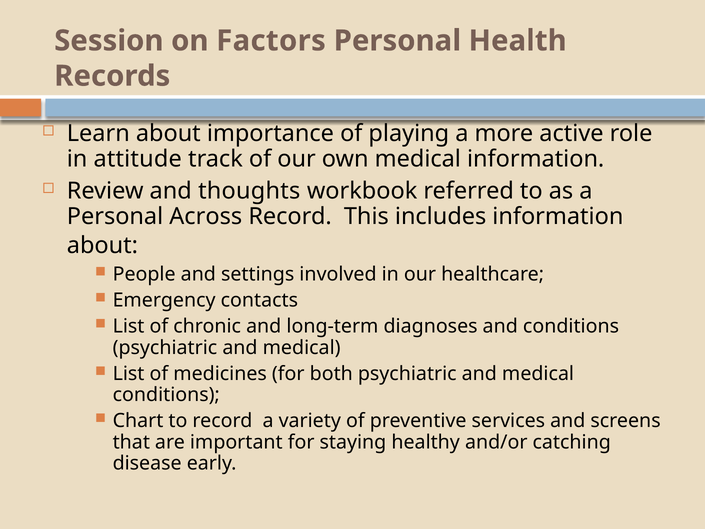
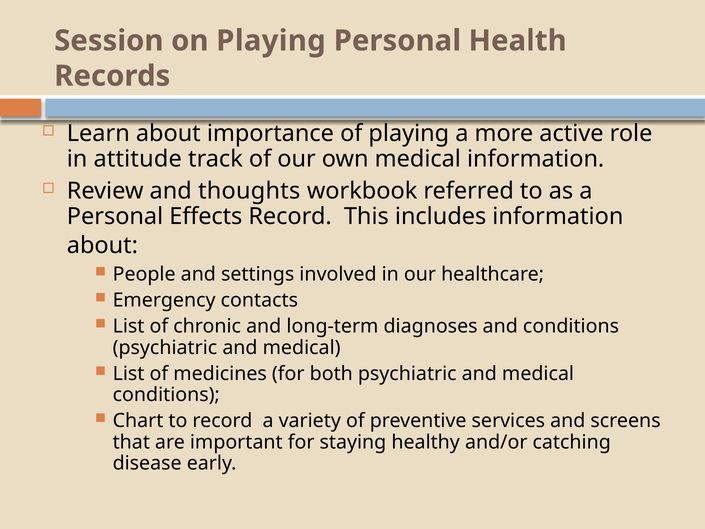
on Factors: Factors -> Playing (271, 41)
Across: Across -> Effects (206, 216)
